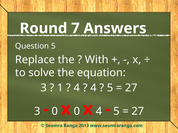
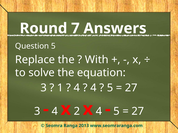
0: 0 -> 4 (55, 112)
x 0: 0 -> 2 (77, 112)
